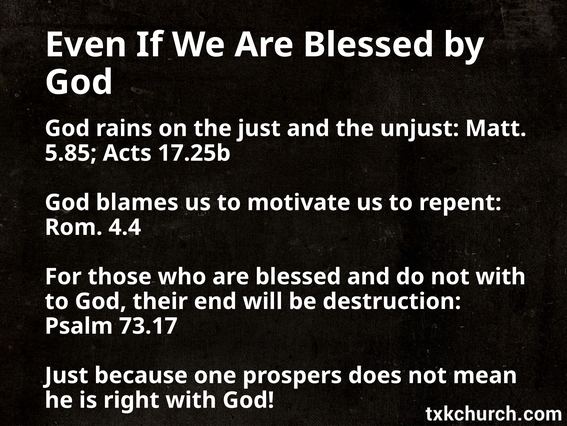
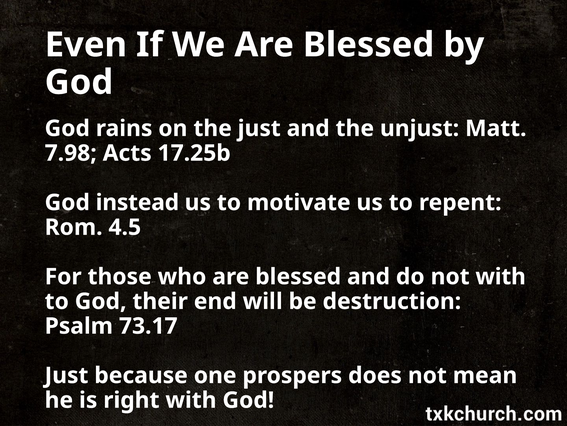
5.85: 5.85 -> 7.98 (71, 153)
blames: blames -> instead (137, 202)
4.4: 4.4 -> 4.5 (125, 227)
